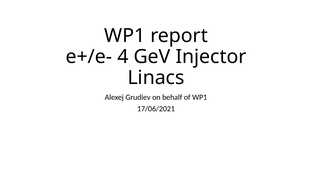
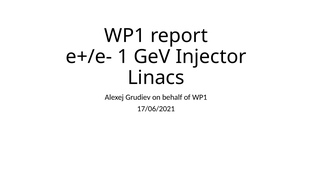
4: 4 -> 1 (123, 57)
